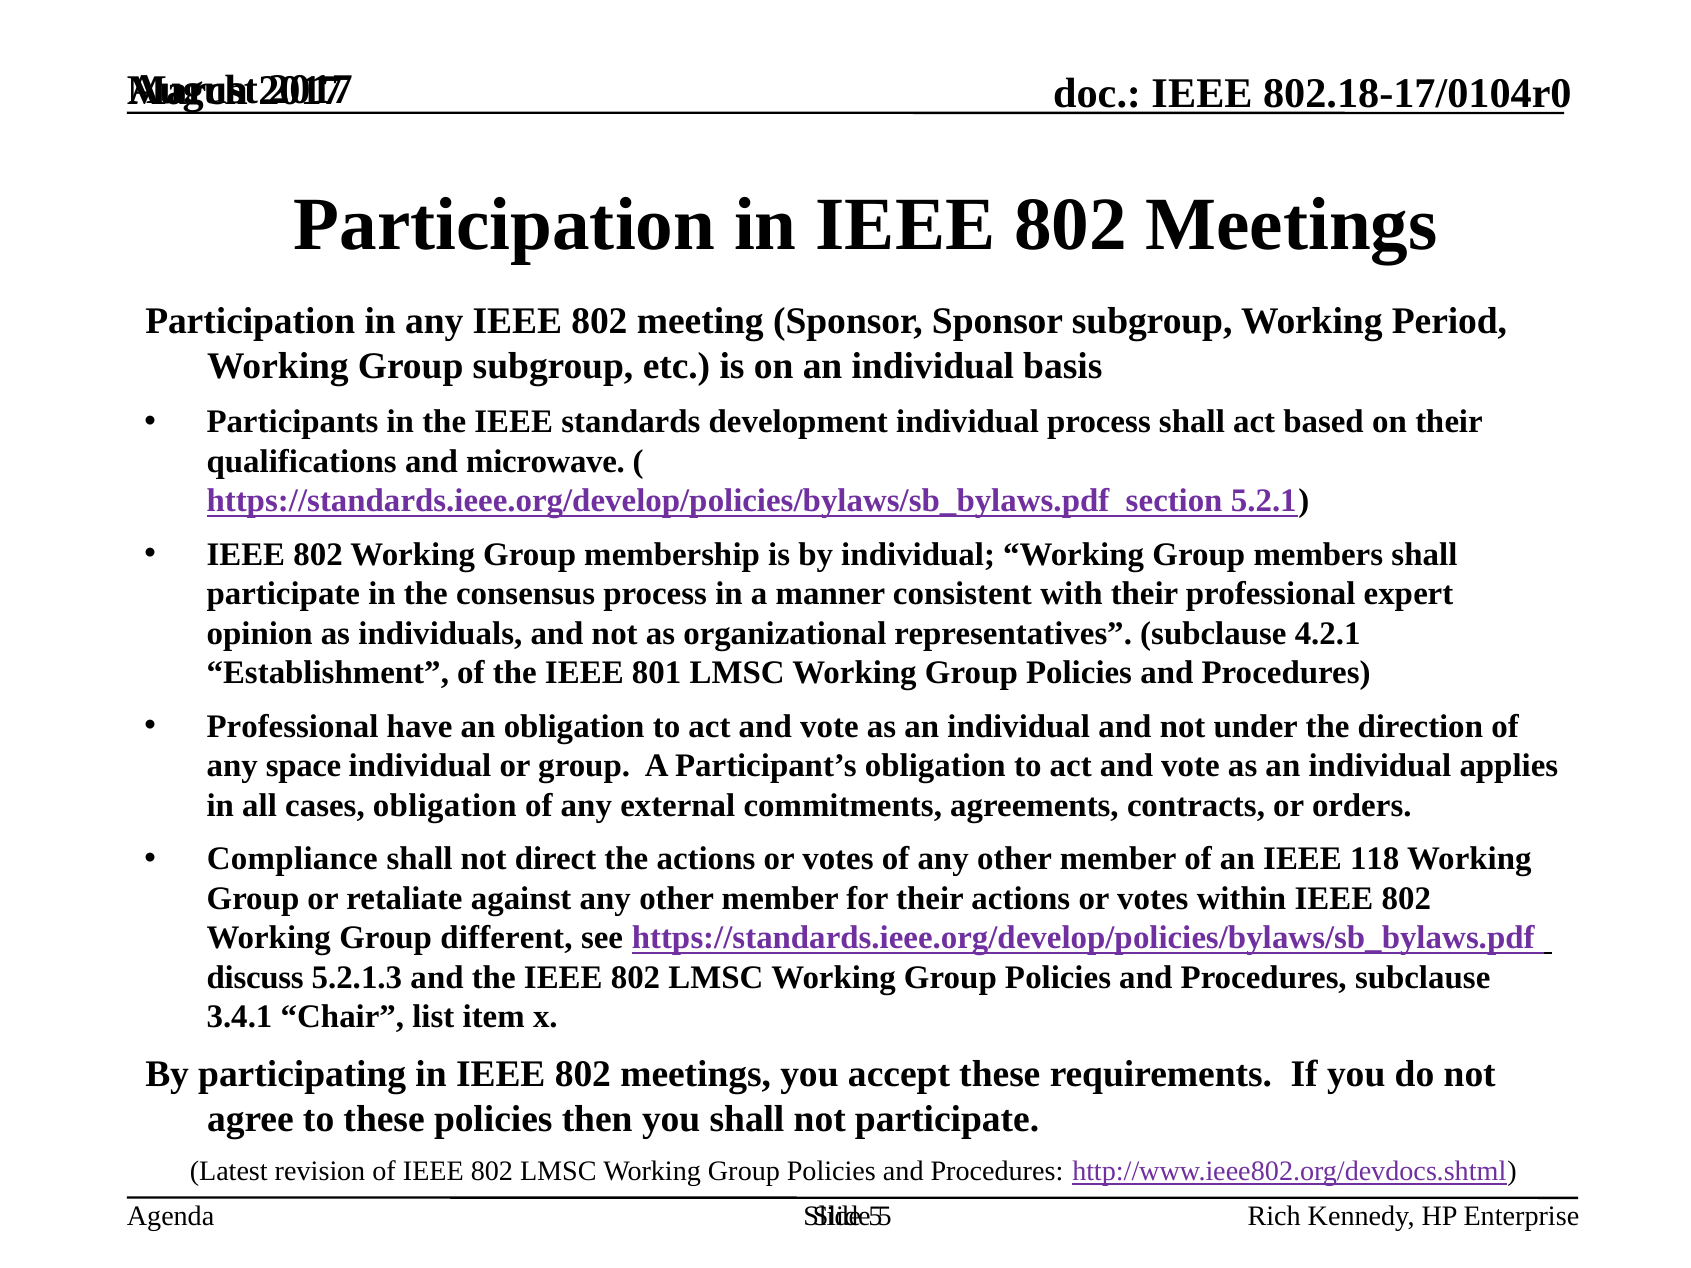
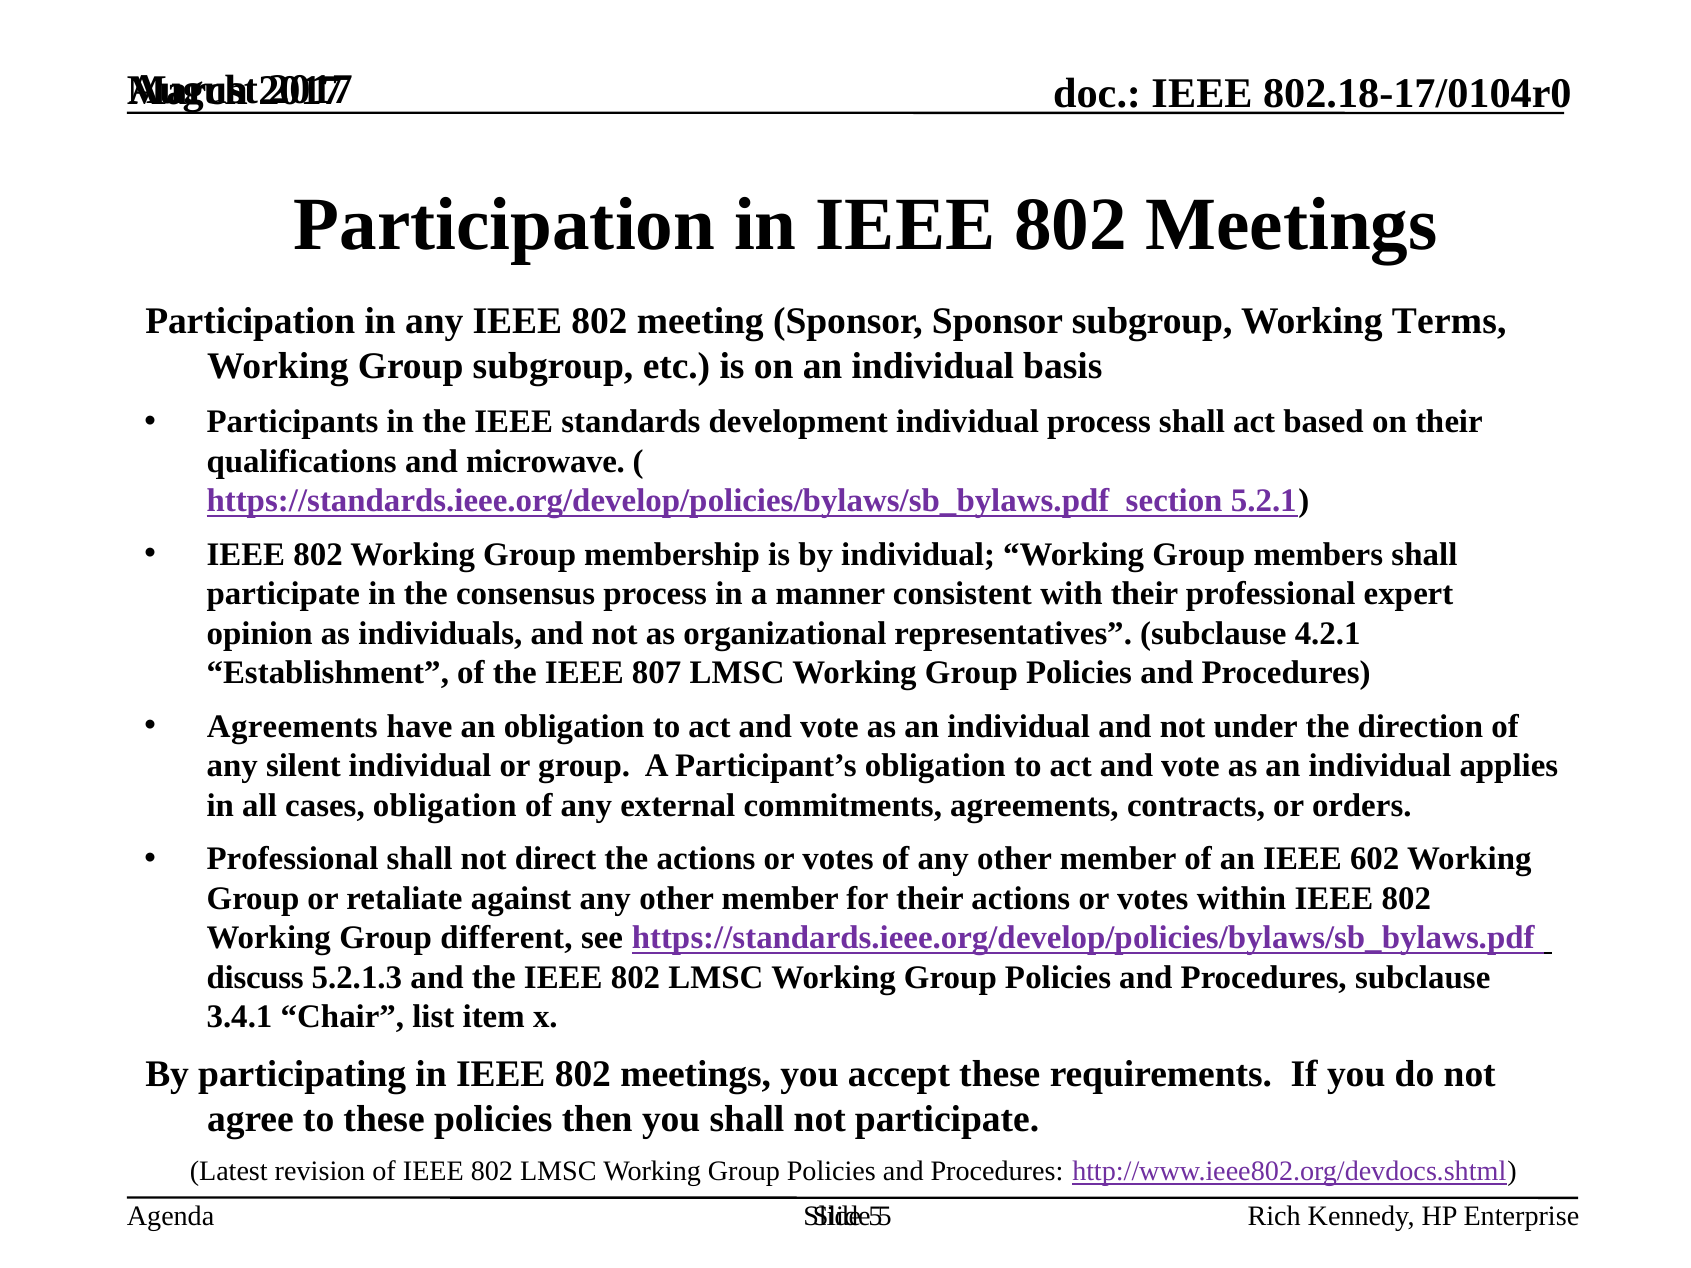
Period: Period -> Terms (1449, 321)
801: 801 -> 807 (657, 673)
Professional: Professional -> Agreements (292, 727)
space: space -> silent (303, 766)
Compliance: Compliance -> Professional (293, 859)
118: 118 -> 602 (1375, 859)
